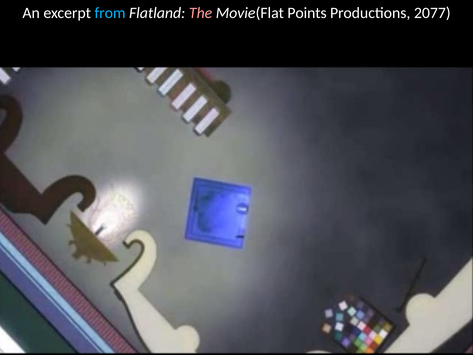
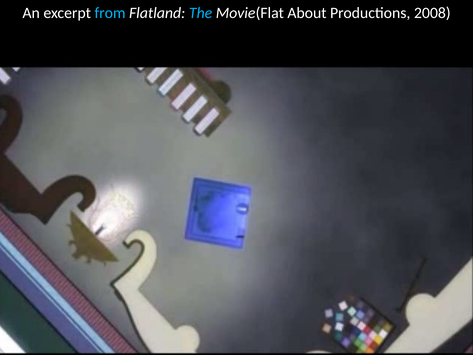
The colour: pink -> light blue (201, 13)
Points: Points -> About (307, 13)
2077: 2077 -> 2008 (432, 13)
